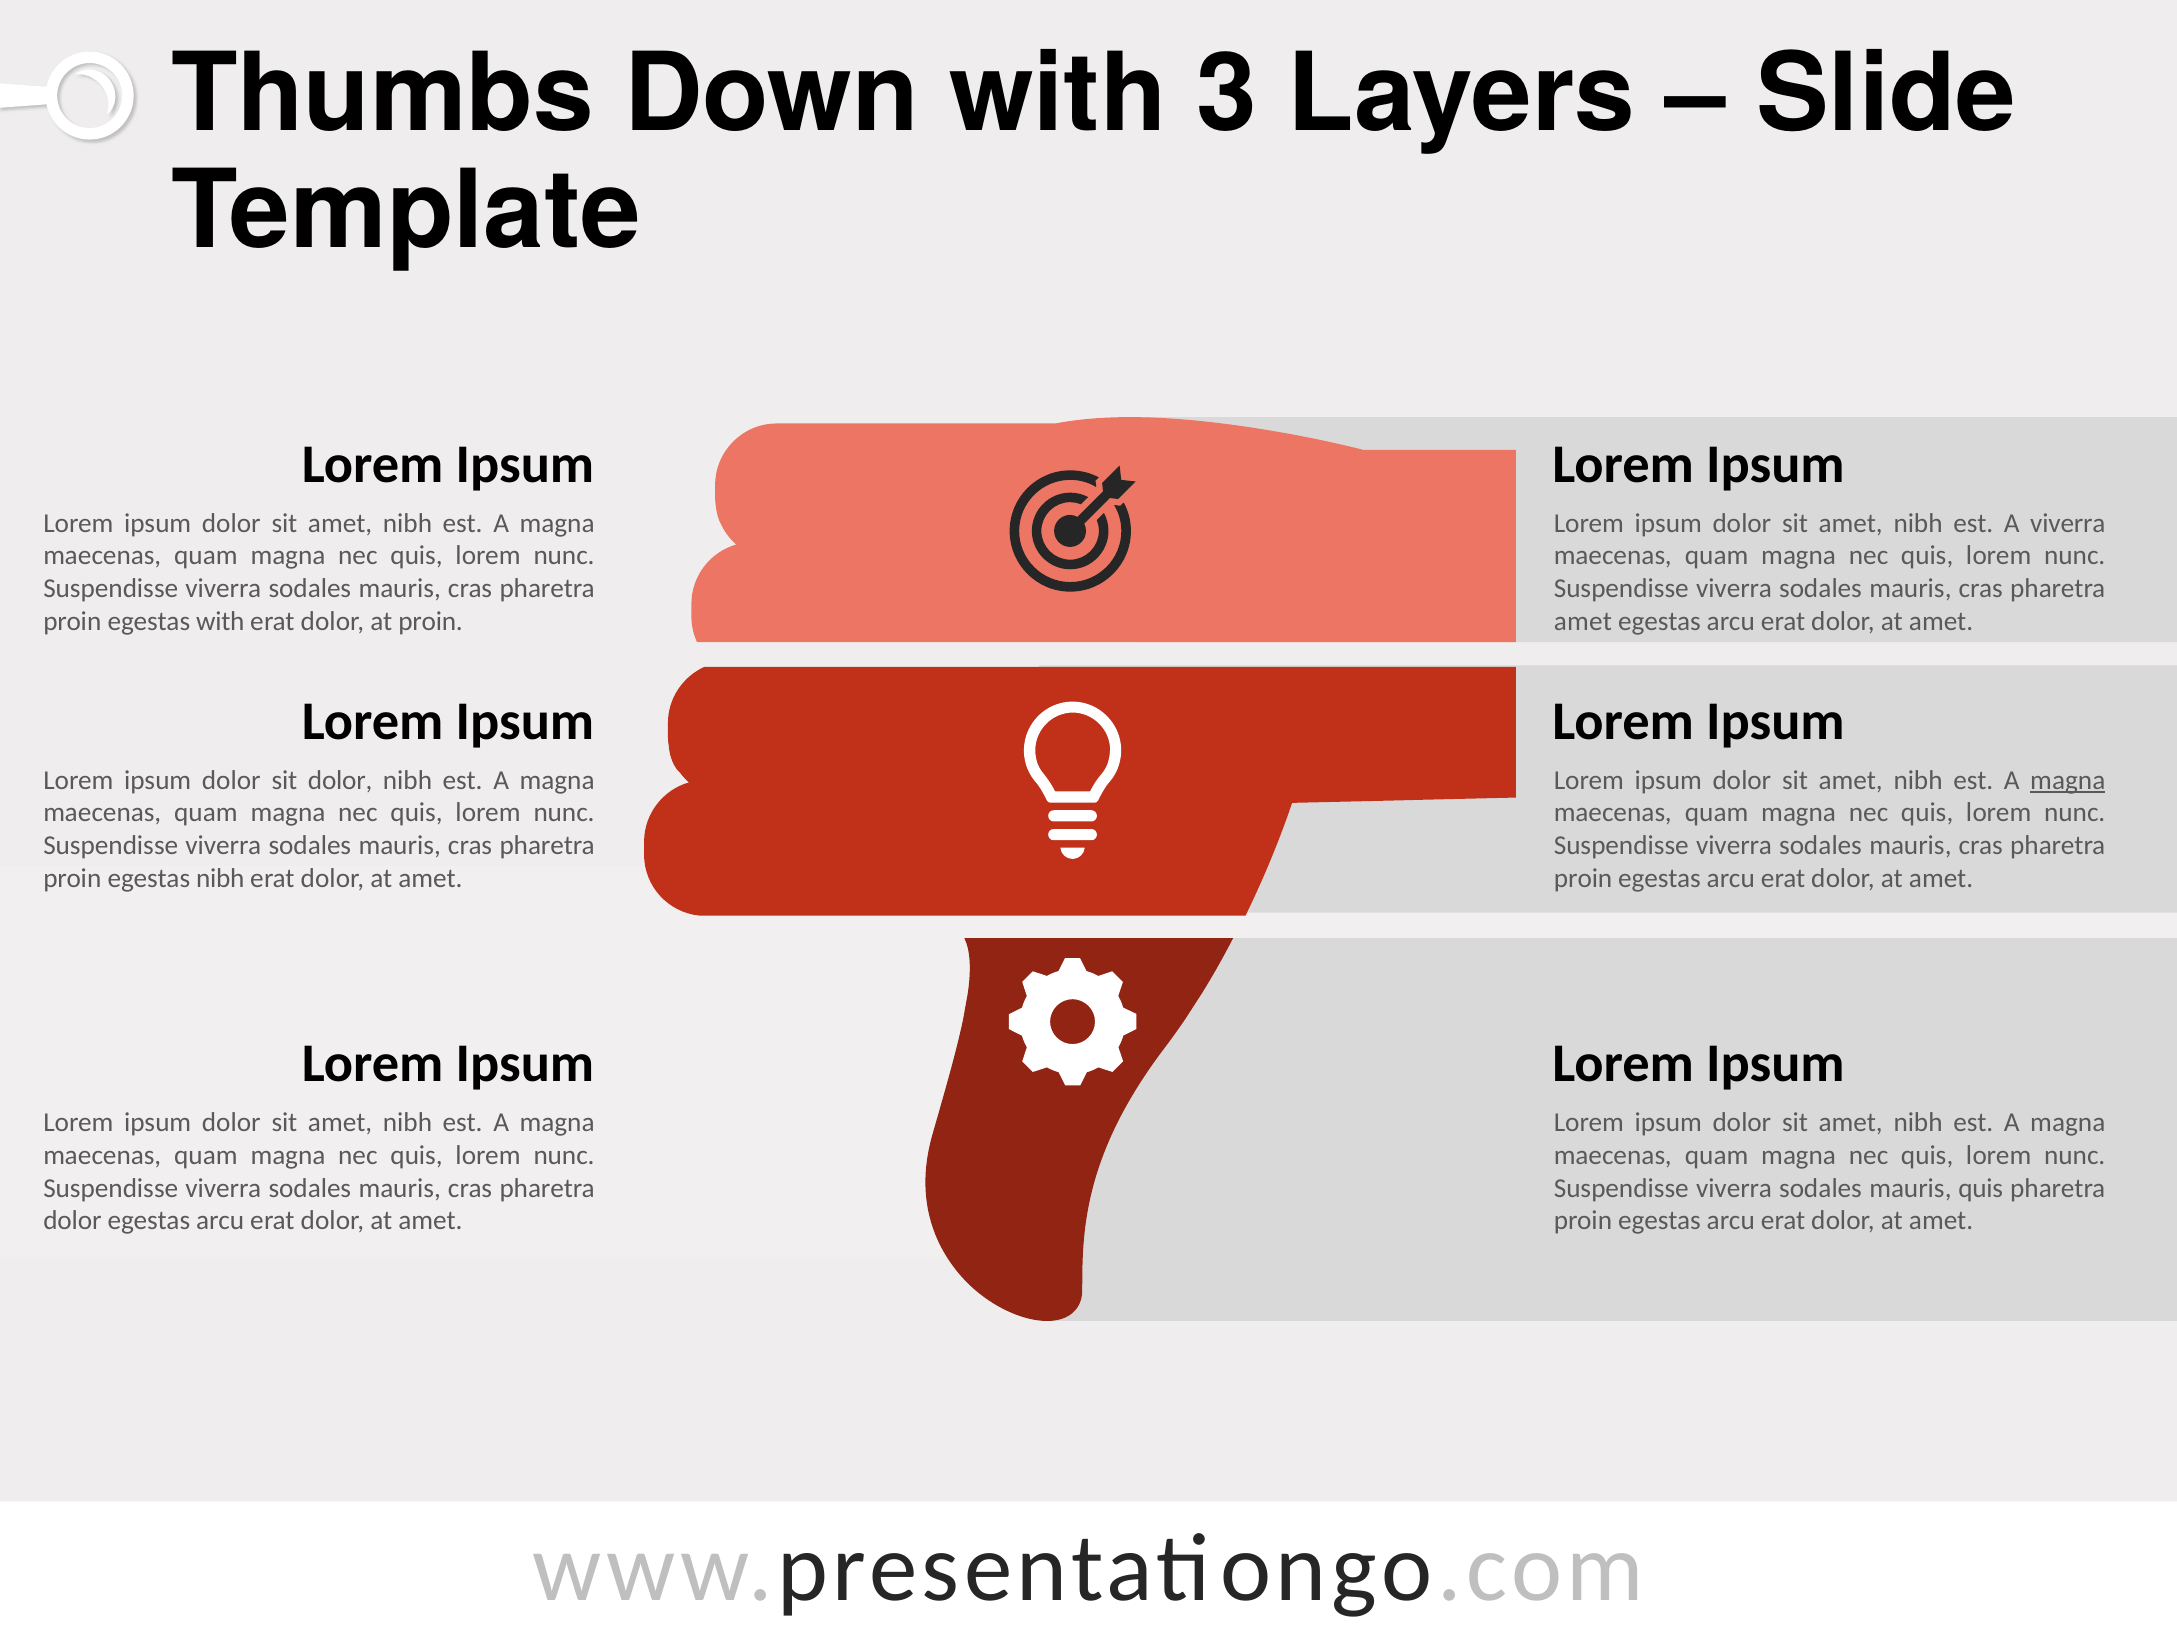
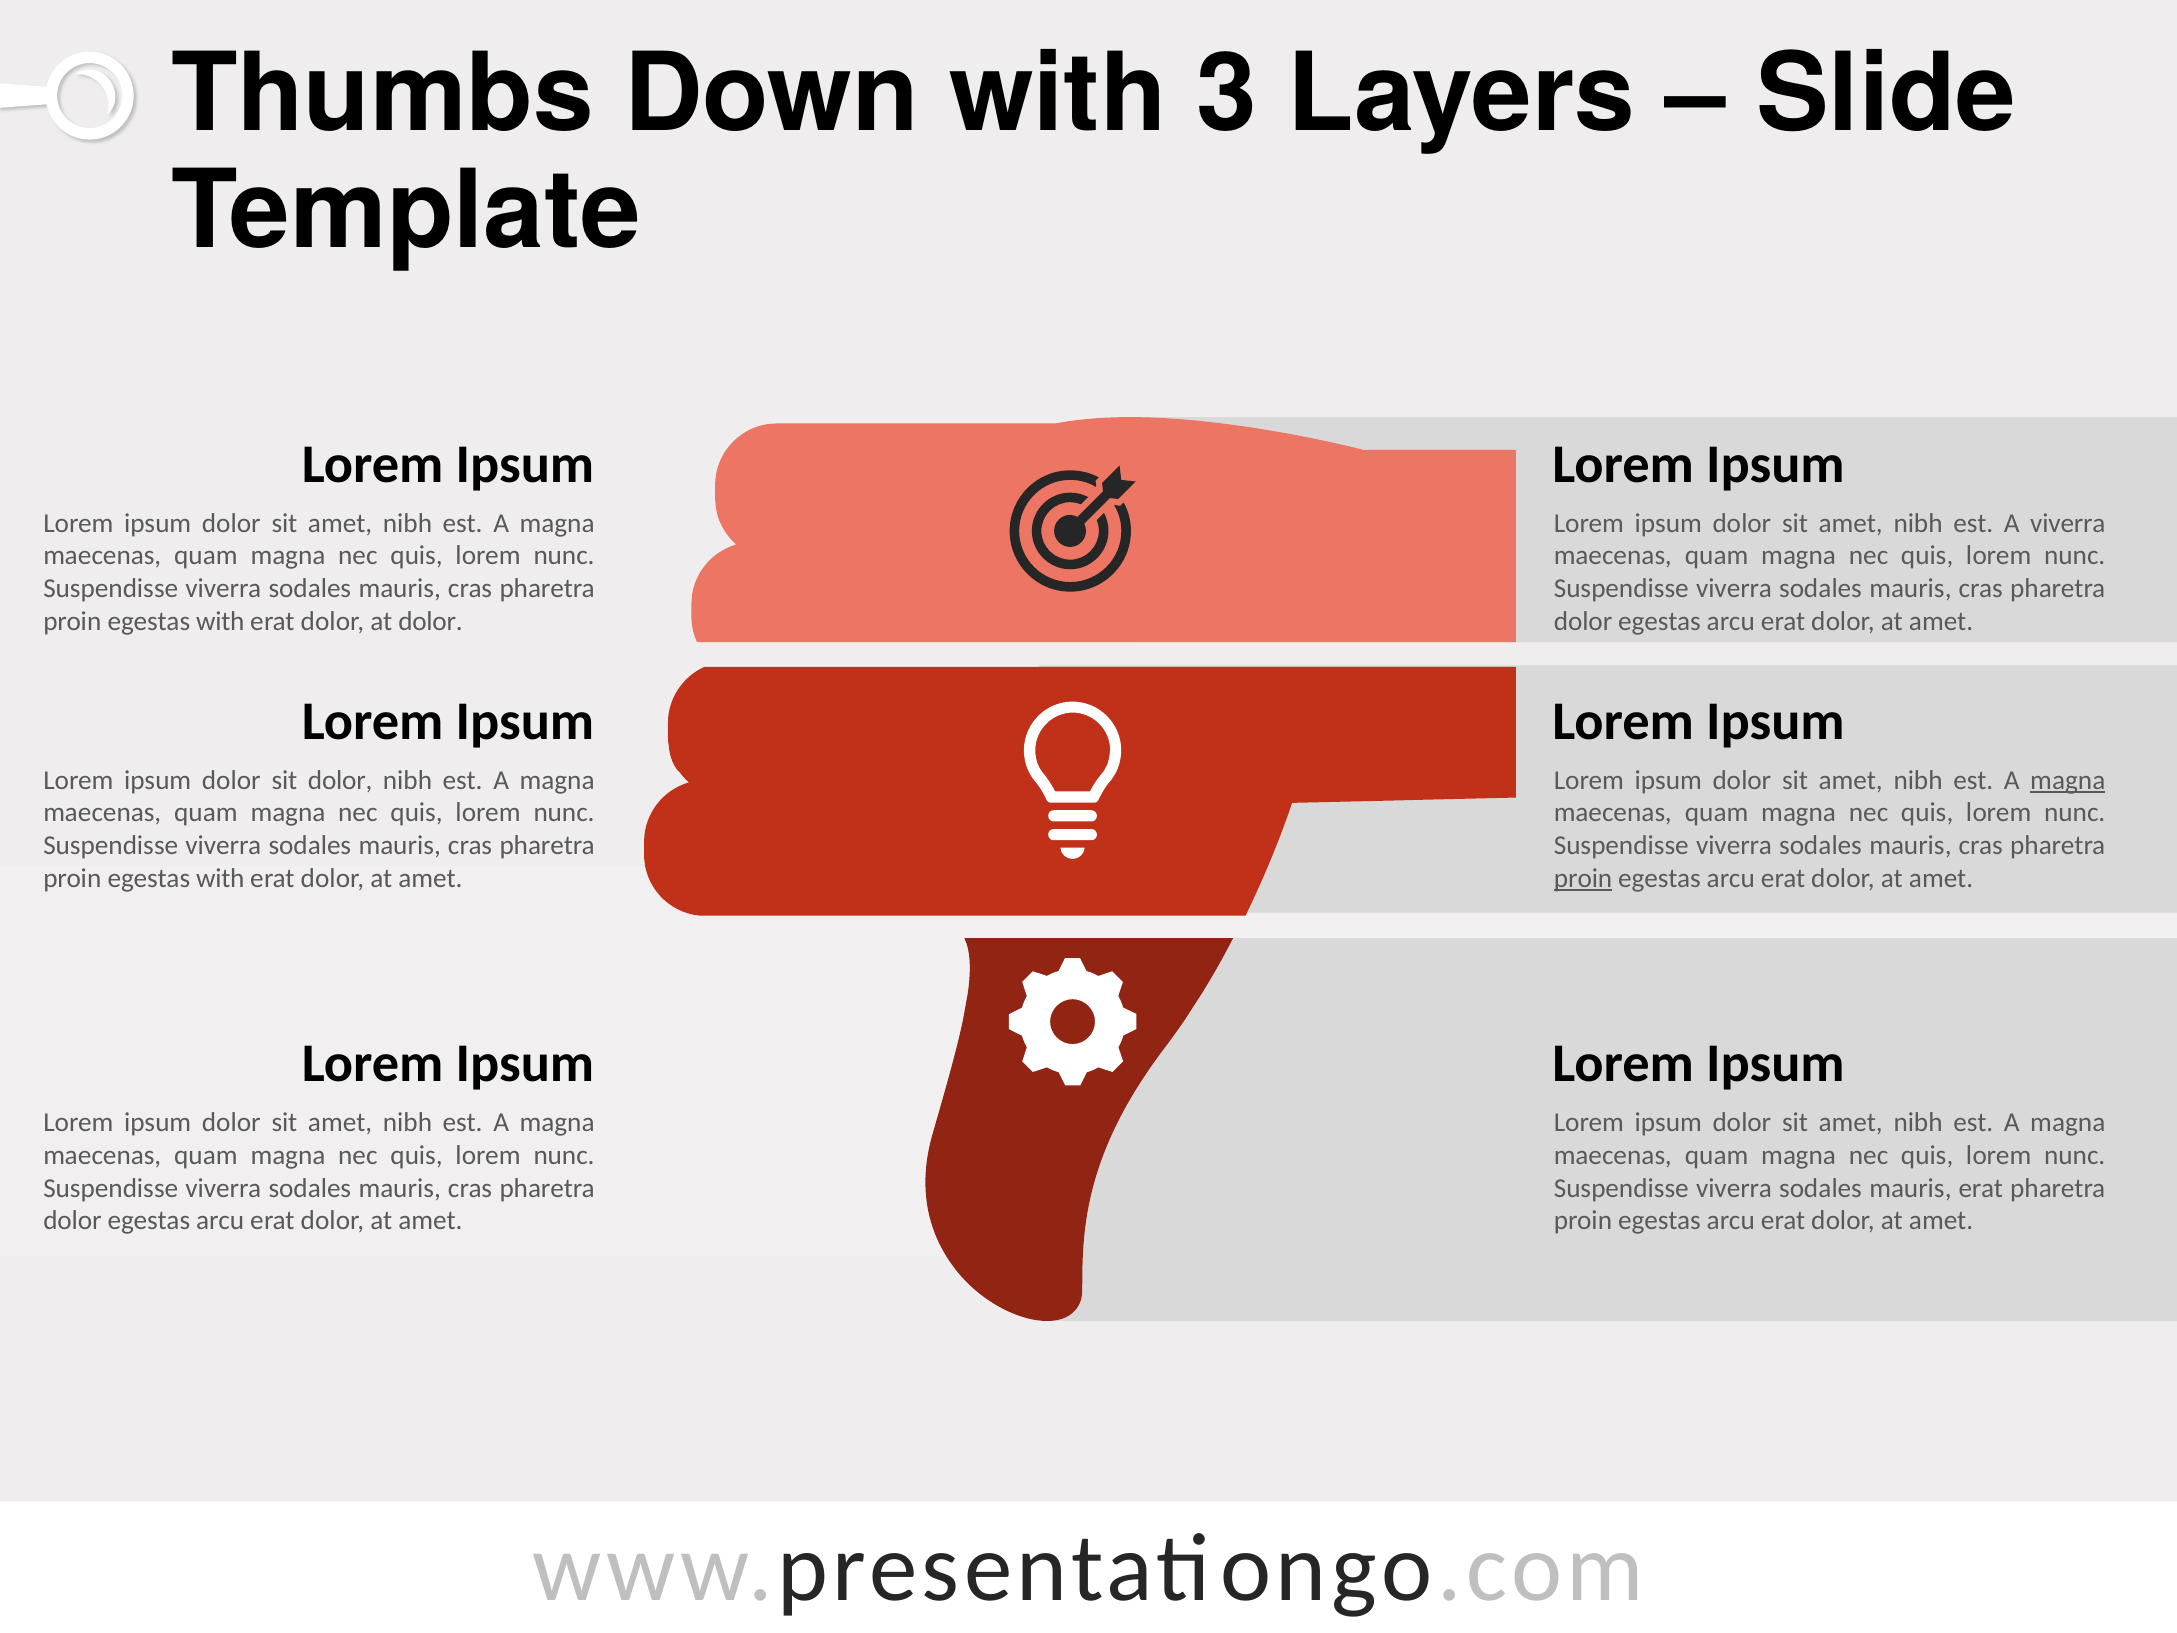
at proin: proin -> dolor (431, 621)
amet: amet -> dolor (1583, 621)
nibh: nibh -> with (220, 878)
proin underline: none -> present (1583, 878)
mauris quis: quis -> erat (1981, 1188)
